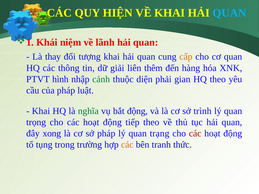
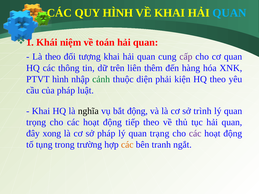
QUY HIỆN: HIỆN -> HÌNH (118, 13)
lãnh: lãnh -> toán (105, 42)
Là thay: thay -> theo (53, 57)
cấp colour: orange -> purple (186, 57)
giải: giải -> trên (117, 68)
gian: gian -> kiện (182, 79)
nghĩa colour: green -> black (88, 111)
các colour: red -> purple (195, 134)
thức: thức -> ngắt (182, 145)
